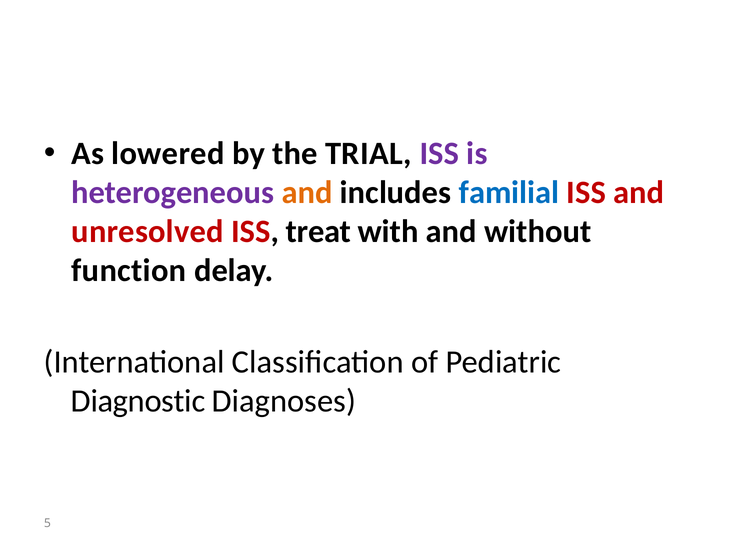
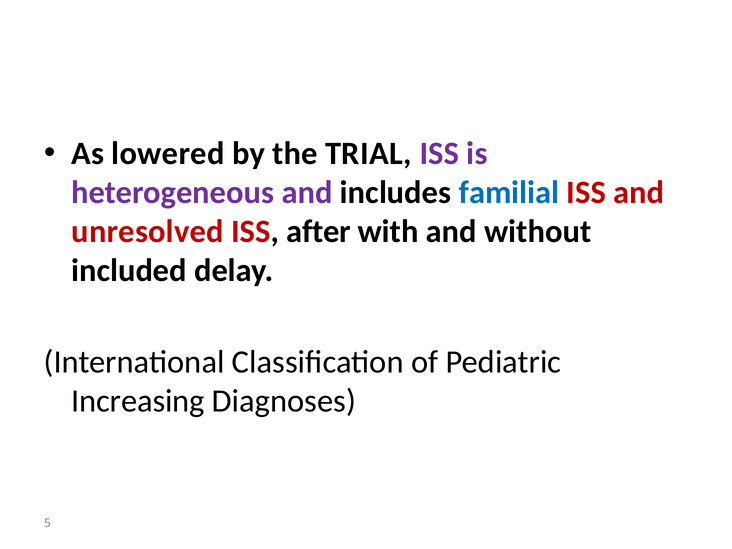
and colour: orange -> purple (307, 193)
treat: treat -> after (319, 232)
function: function -> included (129, 271)
Diagnostic: Diagnostic -> Increasing (138, 401)
